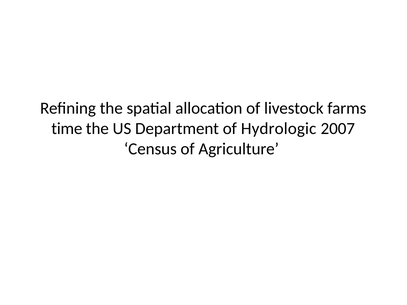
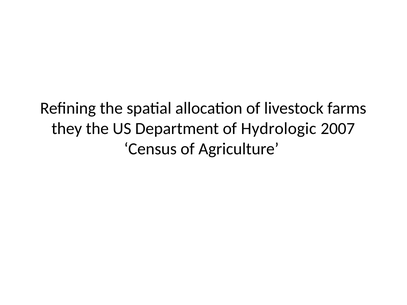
time: time -> they (67, 129)
